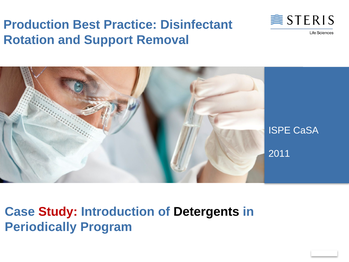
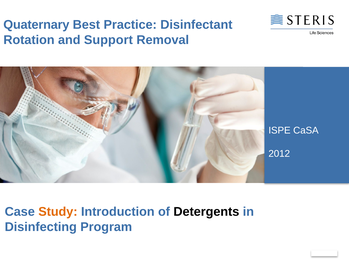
Production: Production -> Quaternary (36, 25)
2011: 2011 -> 2012 (279, 154)
Study colour: red -> orange (58, 211)
Periodically: Periodically -> Disinfecting (41, 227)
